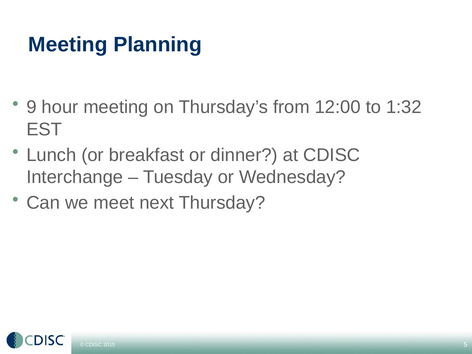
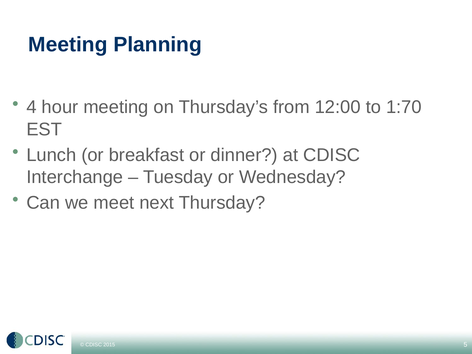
9: 9 -> 4 (32, 107)
1:32: 1:32 -> 1:70 (404, 107)
